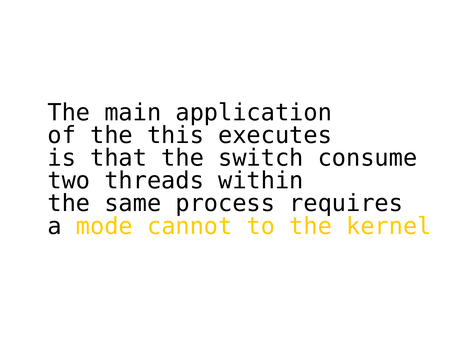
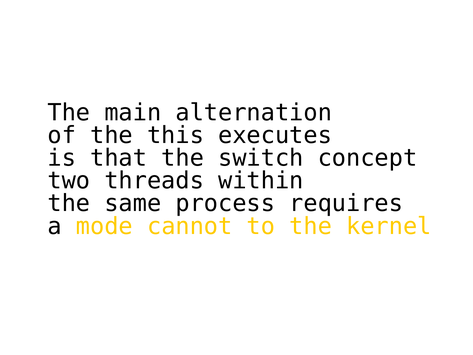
application: application -> alternation (254, 113)
consume: consume -> concept (368, 158)
